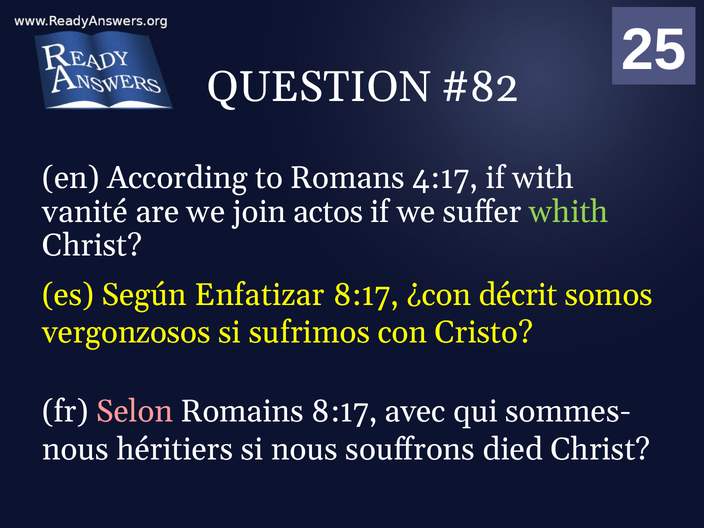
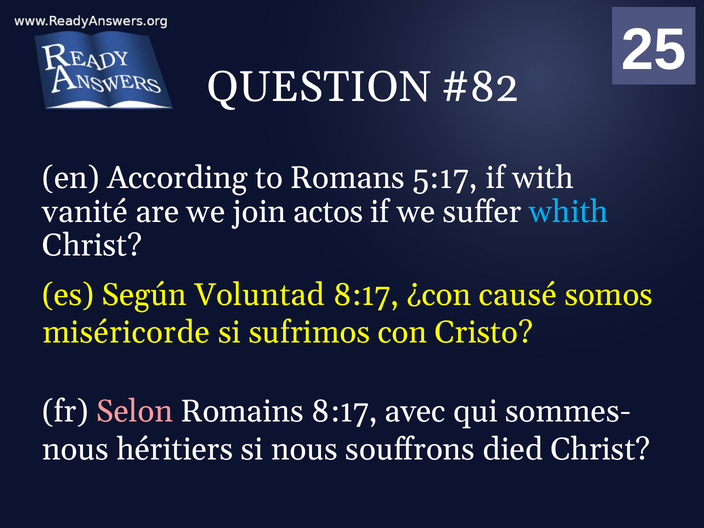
4:17: 4:17 -> 5:17 (445, 178)
whith colour: light green -> light blue (569, 212)
Enfatizar: Enfatizar -> Voluntad (260, 295)
décrit: décrit -> causé (518, 295)
vergonzosos: vergonzosos -> miséricorde (126, 332)
